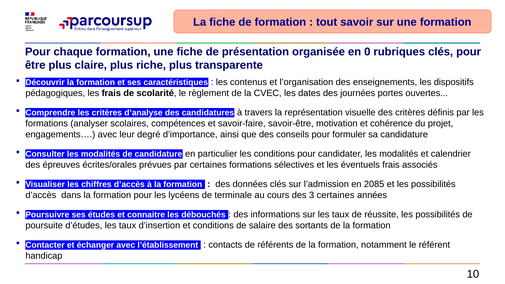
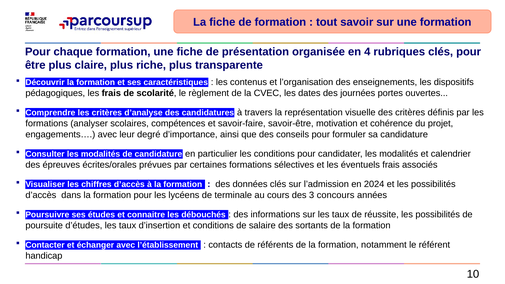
0: 0 -> 4 (367, 52)
2085: 2085 -> 2024 (374, 184)
3 certaines: certaines -> concours (336, 195)
